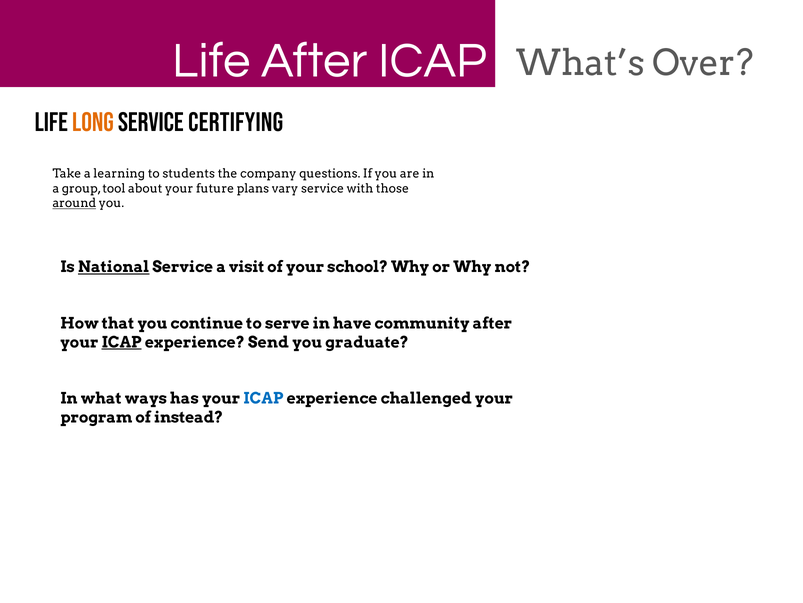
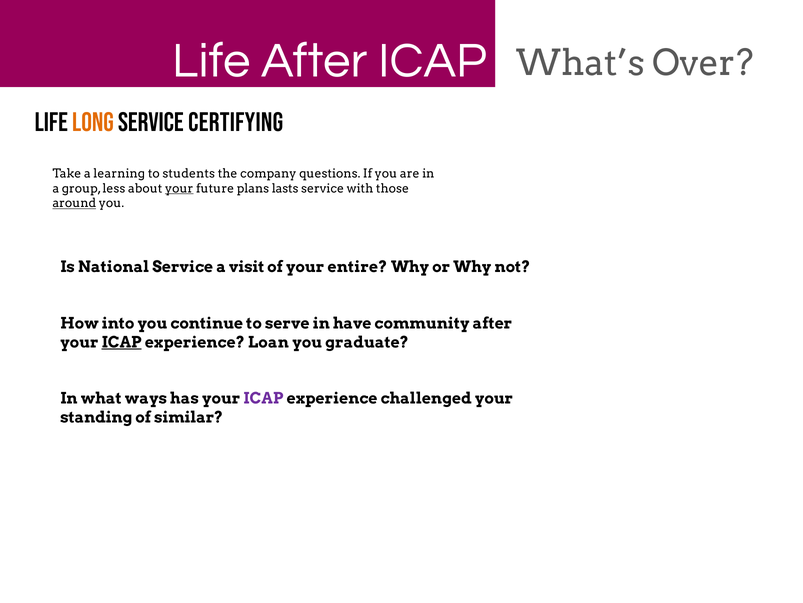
tool: tool -> less (114, 188)
your underline: none -> present (179, 188)
vary: vary -> lasts (285, 188)
National underline: present -> none (114, 267)
school: school -> entire (358, 267)
that: that -> into (118, 323)
Send: Send -> Loan (268, 342)
ICAP colour: blue -> purple (263, 398)
program: program -> standing (96, 417)
instead: instead -> similar (189, 417)
